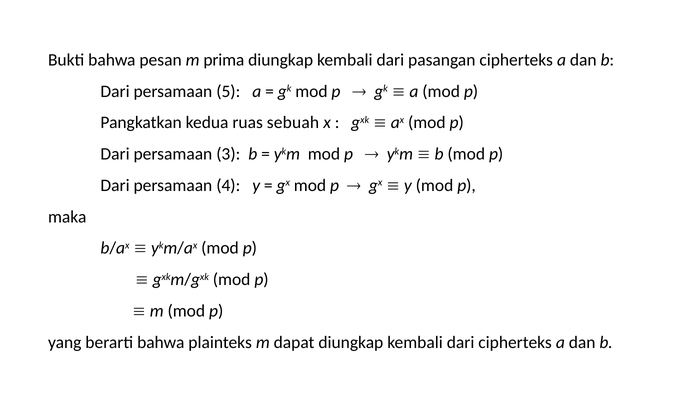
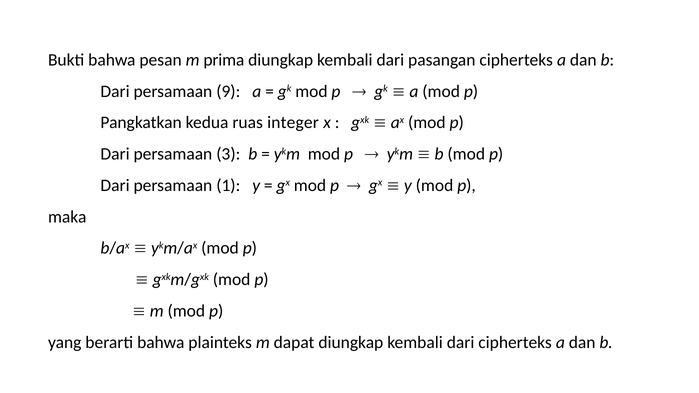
5: 5 -> 9 (228, 91)
sebuah: sebuah -> integer (293, 123)
4: 4 -> 1 (228, 186)
